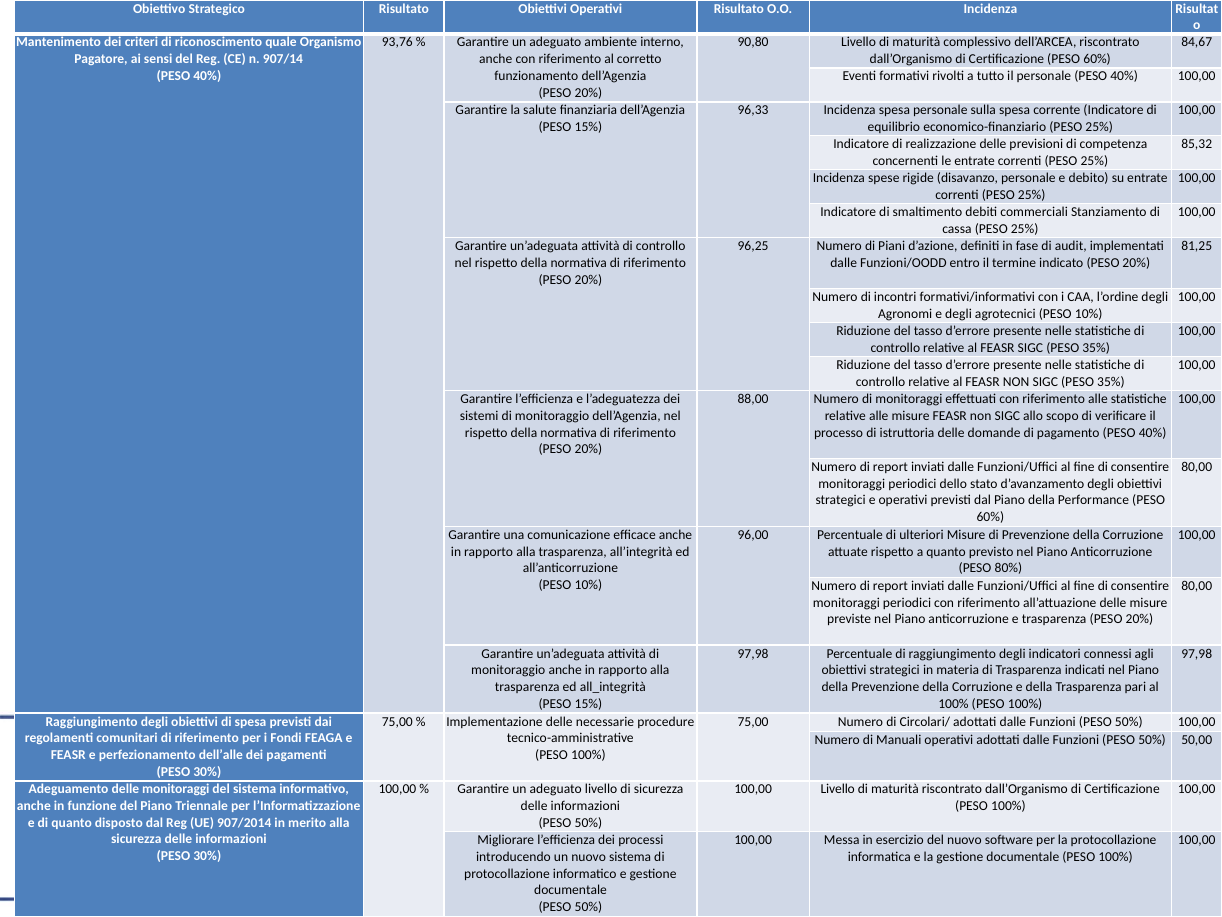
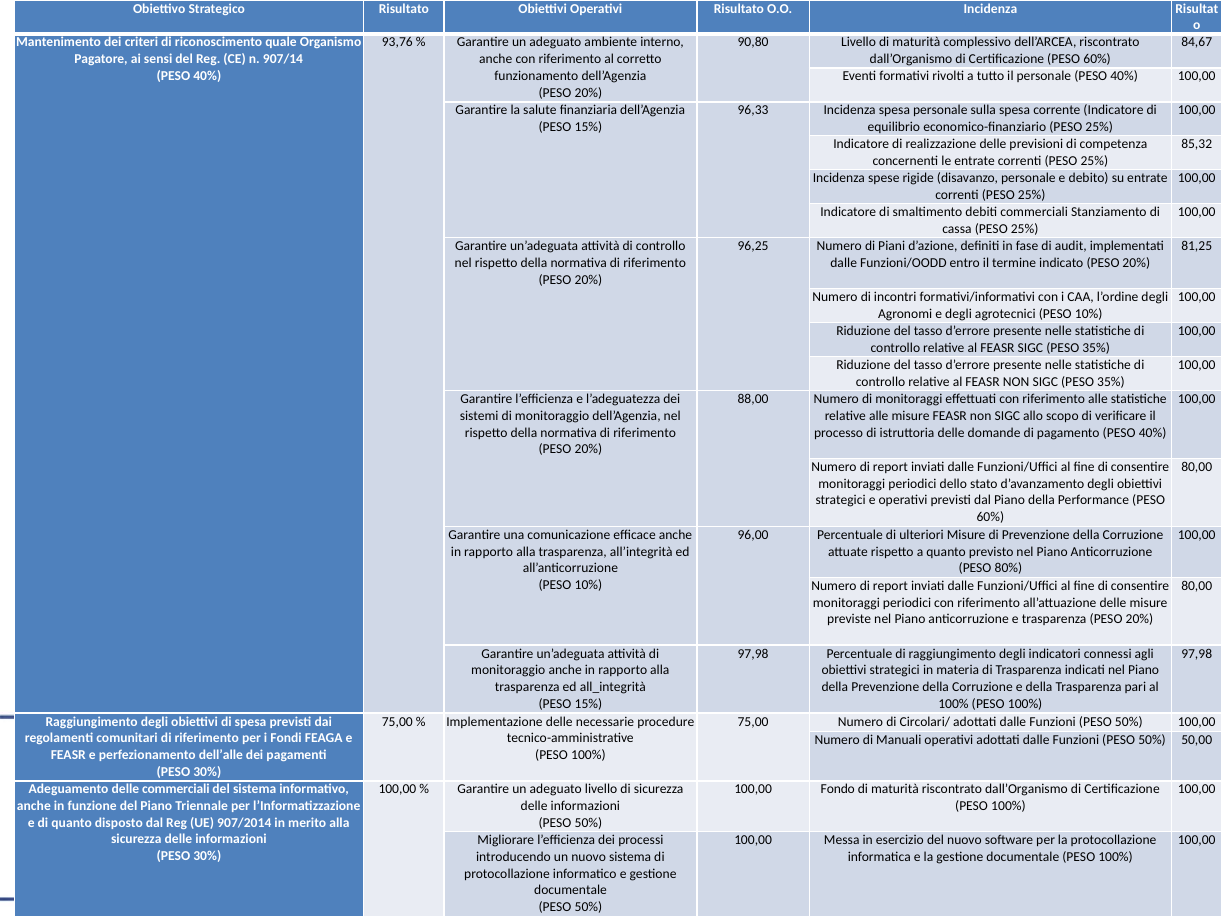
delle monitoraggi: monitoraggi -> commerciali (176, 789)
100,00 Livello: Livello -> Fondo (838, 789)
